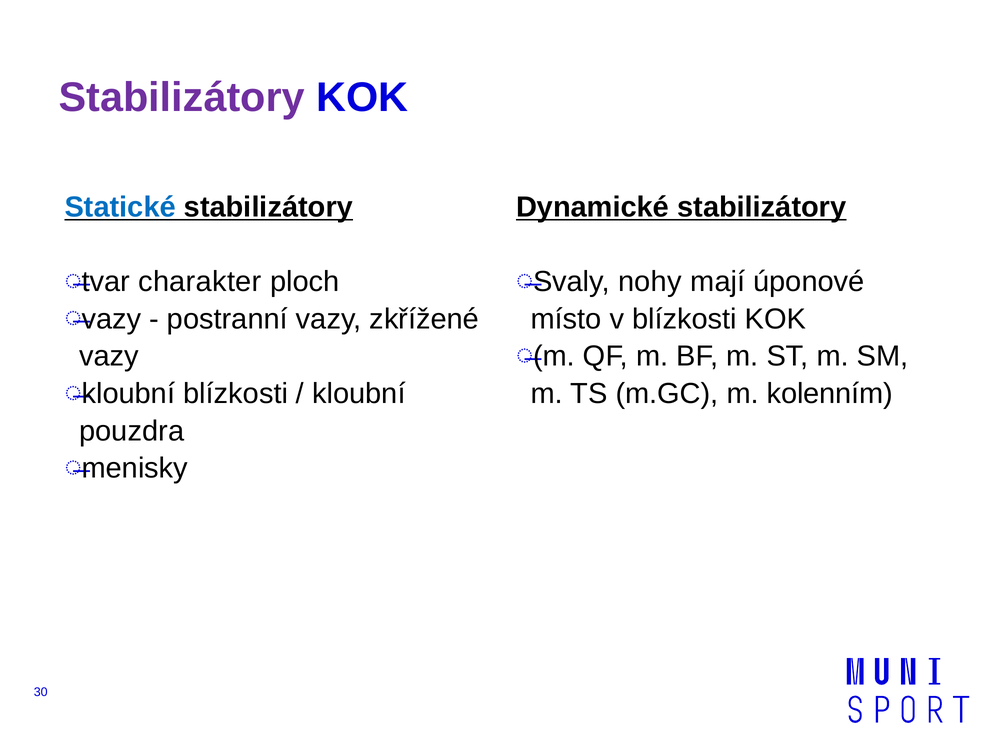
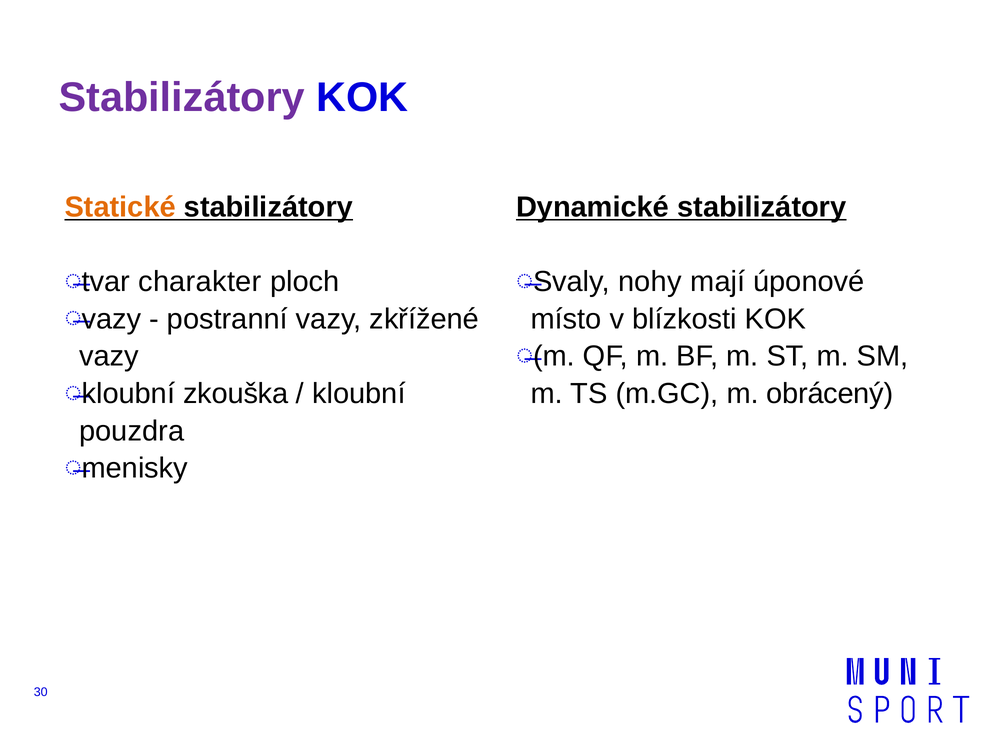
Statické colour: blue -> orange (120, 207)
kloubní blízkosti: blízkosti -> zkouška (236, 394)
kolenním: kolenním -> obrácený (830, 394)
